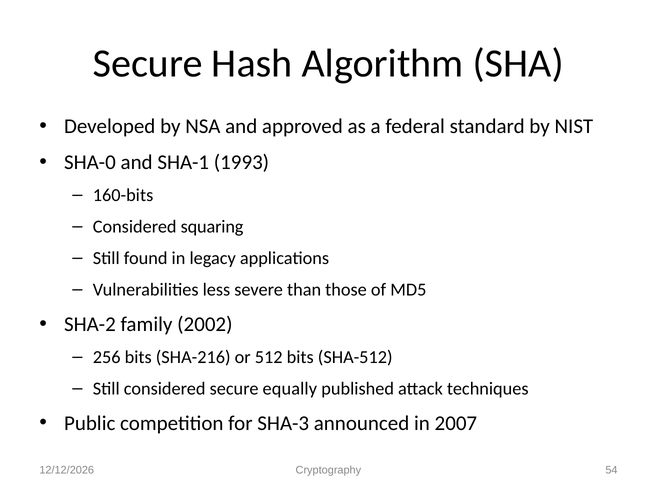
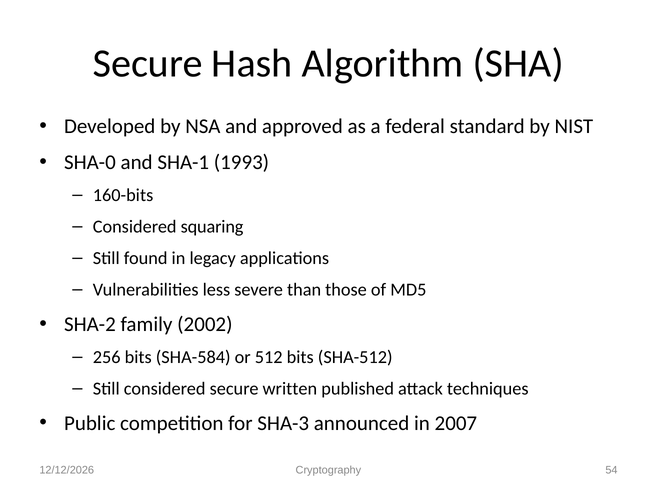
SHA-216: SHA-216 -> SHA-584 (193, 357)
equally: equally -> written (290, 388)
